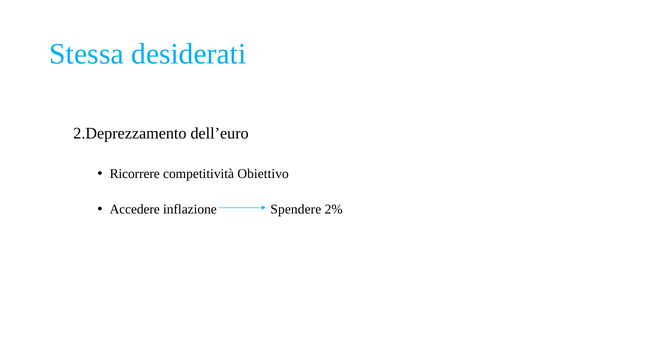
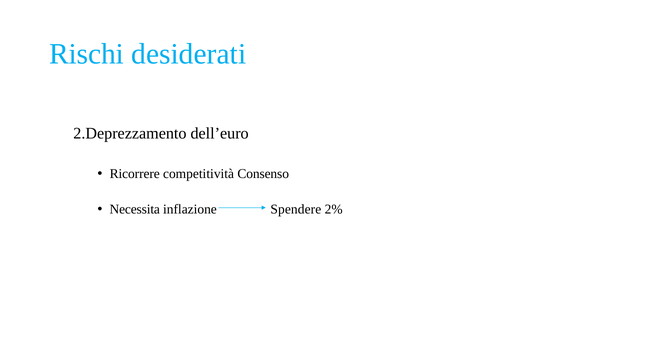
Stessa: Stessa -> Rischi (87, 54)
Obiettivo: Obiettivo -> Consenso (263, 174)
Accedere: Accedere -> Necessita (135, 209)
